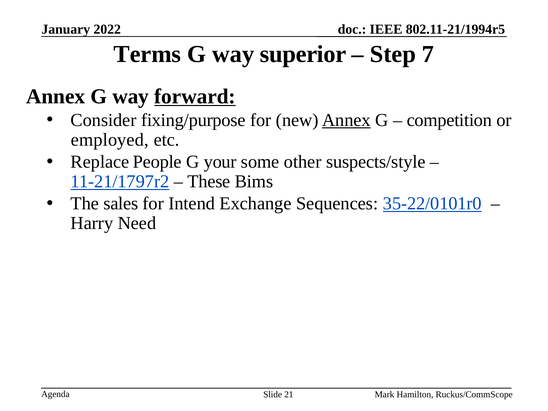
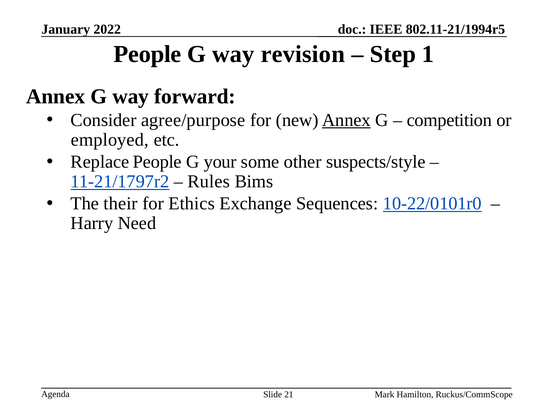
Terms: Terms -> People (147, 54)
superior: superior -> revision (303, 54)
7: 7 -> 1 (428, 54)
forward underline: present -> none (195, 96)
fixing/purpose: fixing/purpose -> agree/purpose (193, 120)
These: These -> Rules (209, 181)
sales: sales -> their (121, 203)
Intend: Intend -> Ethics (192, 203)
35-22/0101r0: 35-22/0101r0 -> 10-22/0101r0 (432, 203)
